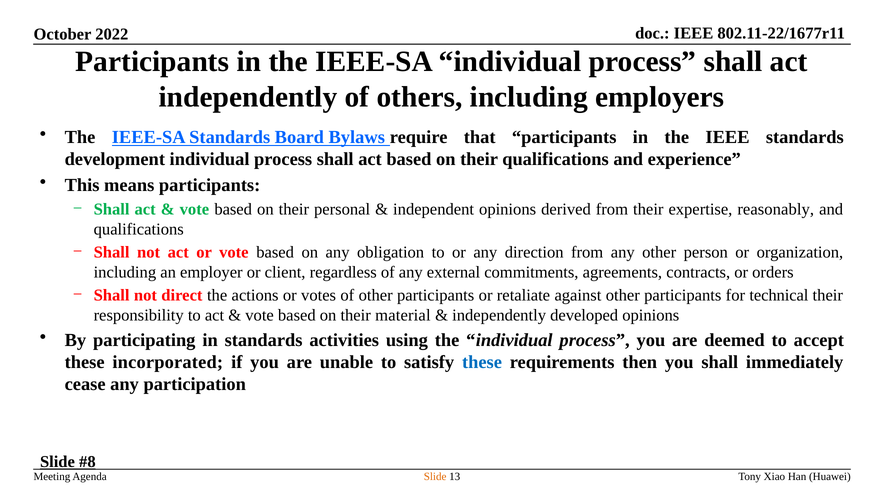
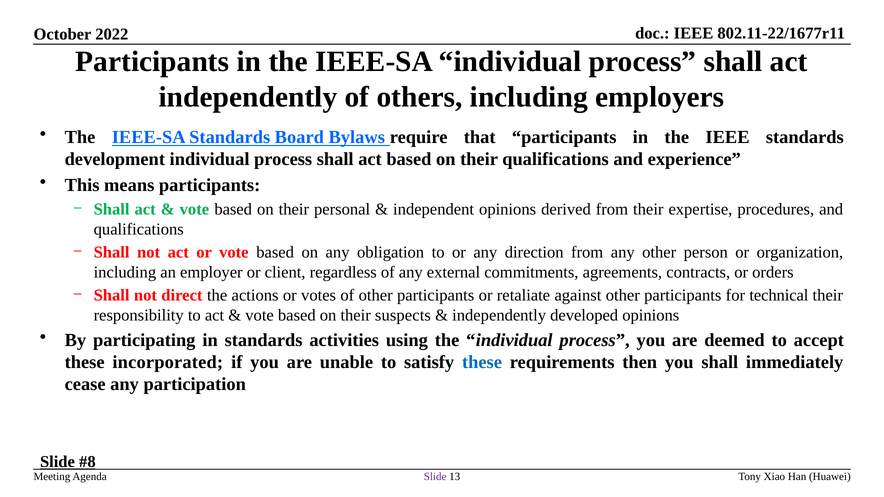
reasonably: reasonably -> procedures (776, 209)
material: material -> suspects (403, 315)
Slide colour: orange -> purple (435, 477)
